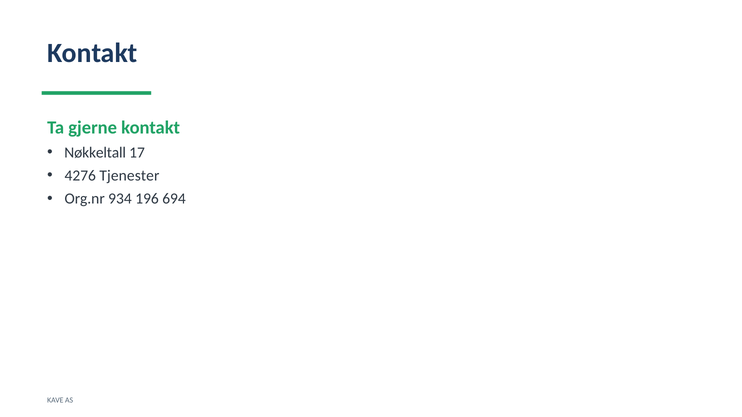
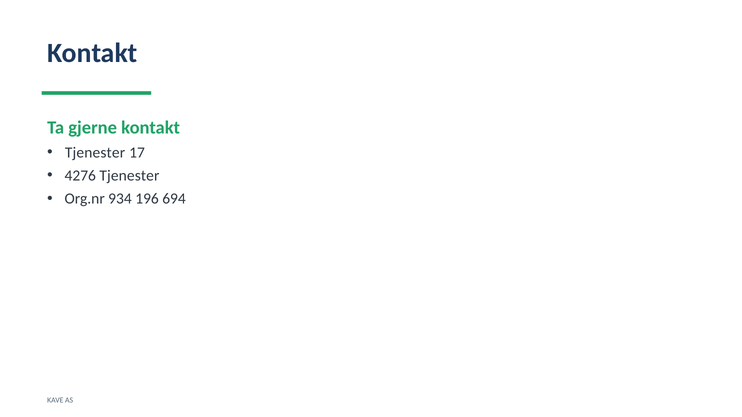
Nøkkeltall: Nøkkeltall -> Tjenester (95, 153)
